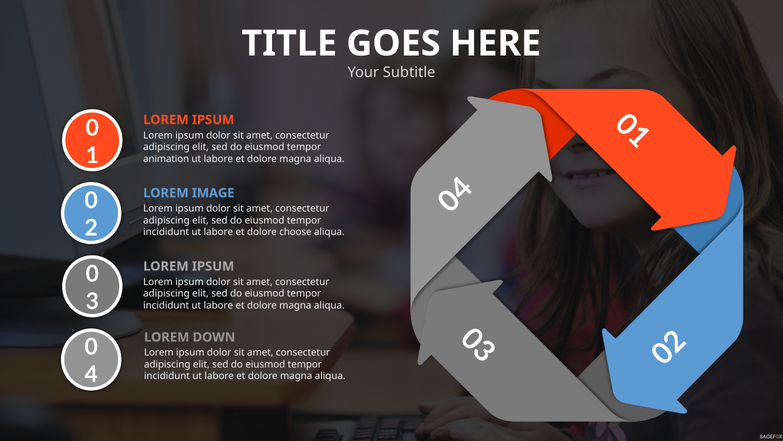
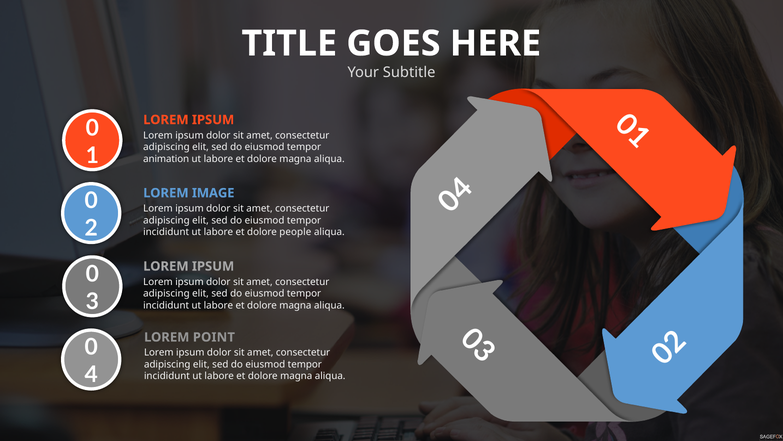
choose: choose -> people (295, 232)
DOWN: DOWN -> POINT (214, 337)
